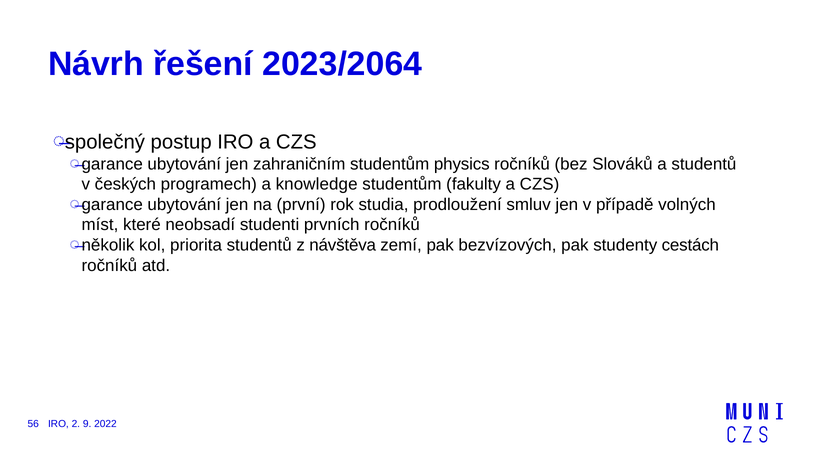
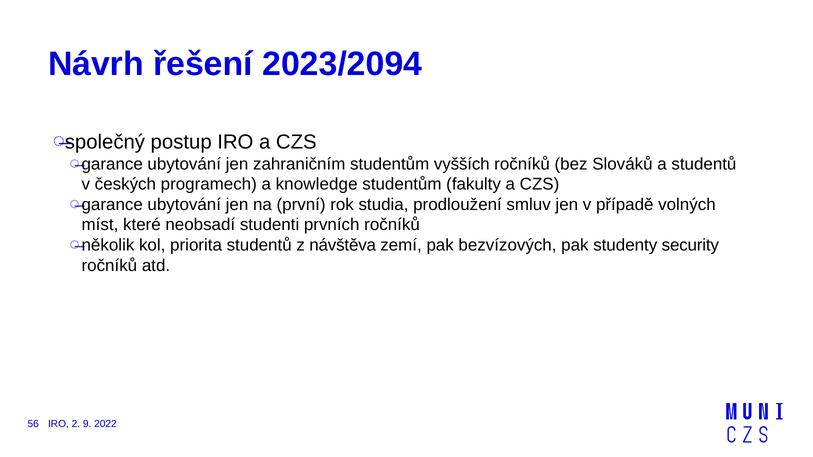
2023/2064: 2023/2064 -> 2023/2094 (342, 64)
physics: physics -> vyšších (462, 164)
cestách: cestách -> security (690, 245)
